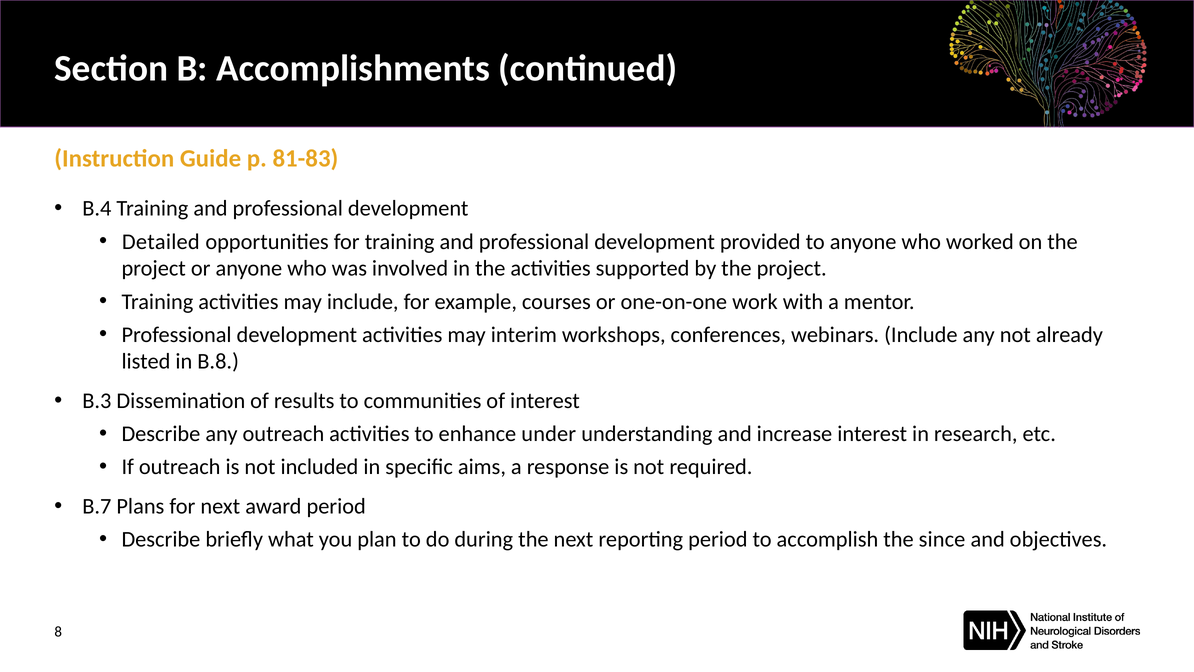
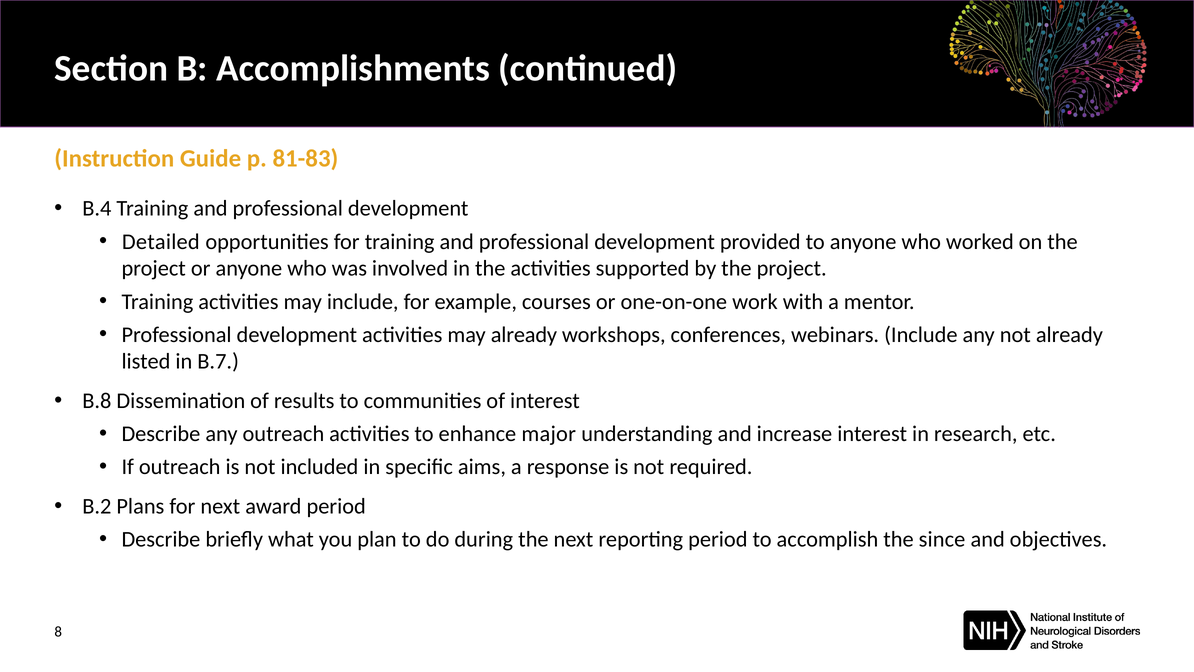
may interim: interim -> already (524, 335)
B.8: B.8 -> B.7 (218, 361)
B.3: B.3 -> B.8 (97, 401)
under: under -> major (549, 434)
B.7: B.7 -> B.2 (97, 506)
